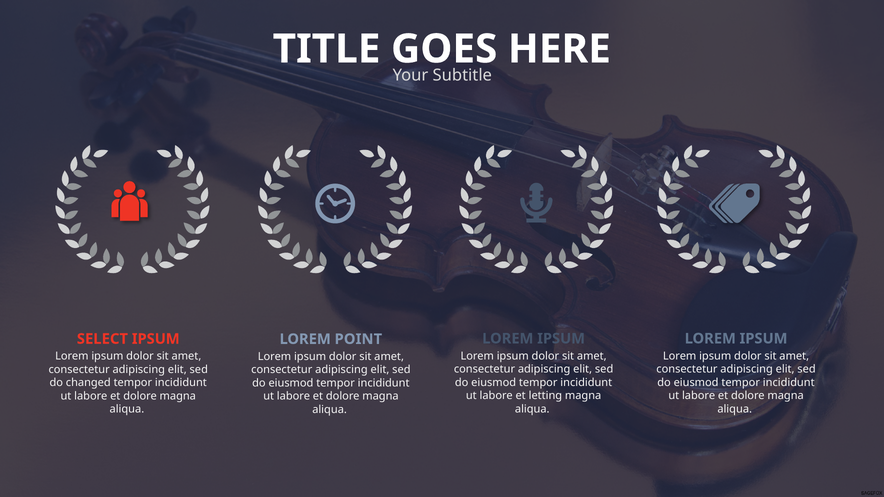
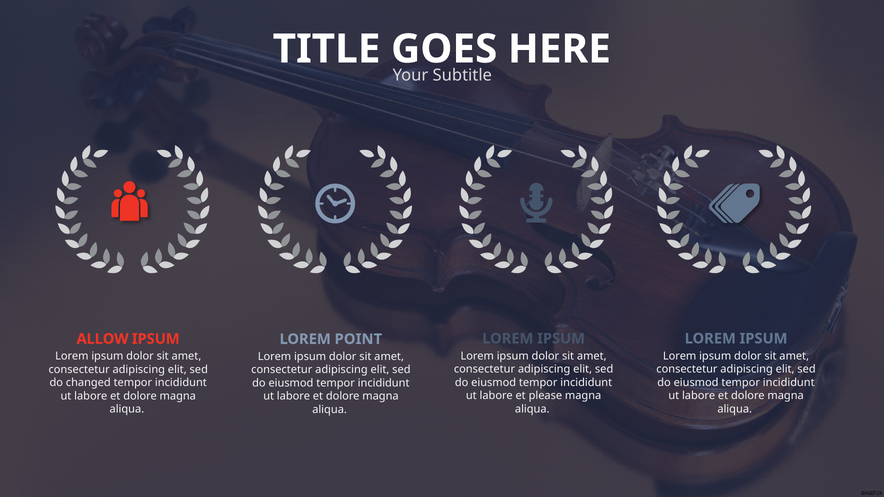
SELECT: SELECT -> ALLOW (103, 339)
letting: letting -> please (545, 396)
